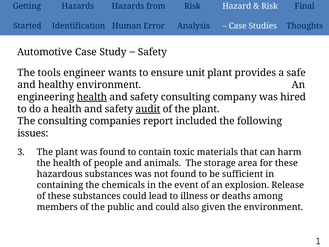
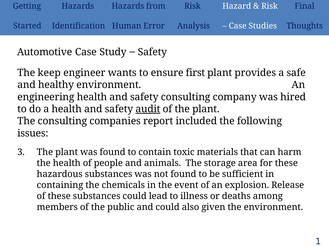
tools: tools -> keep (49, 73)
unit: unit -> first (195, 73)
health underline: present -> none (92, 97)
